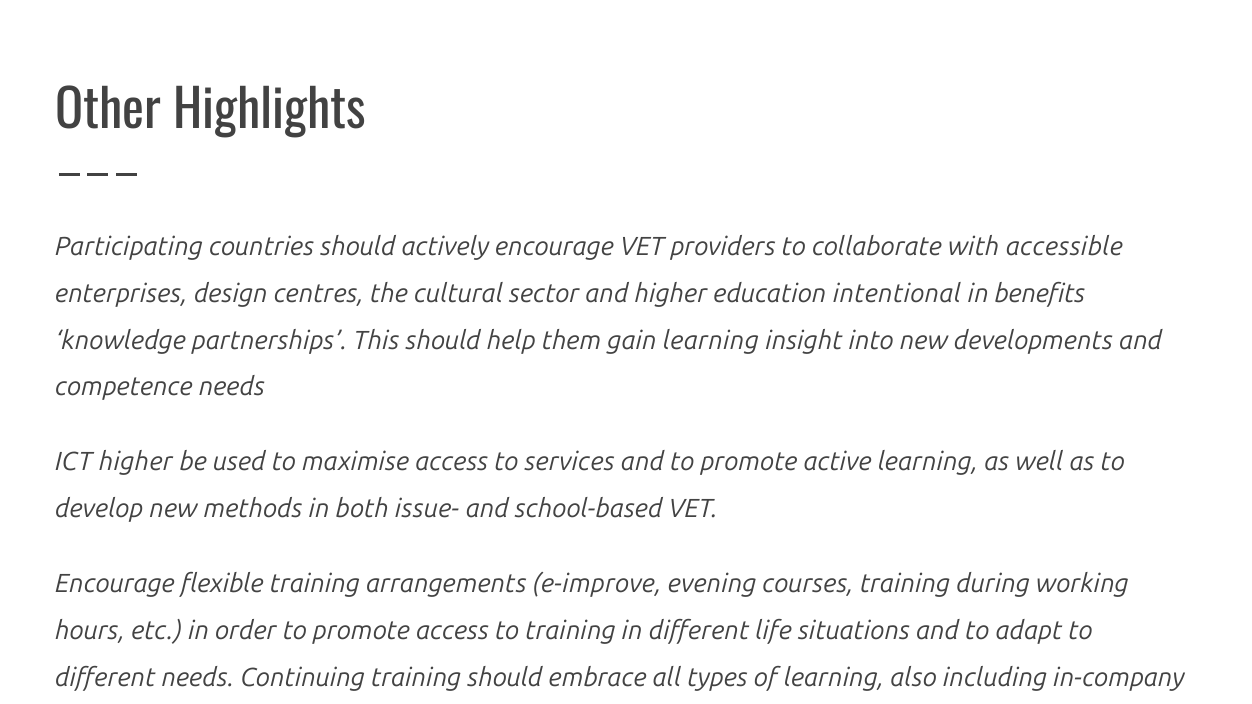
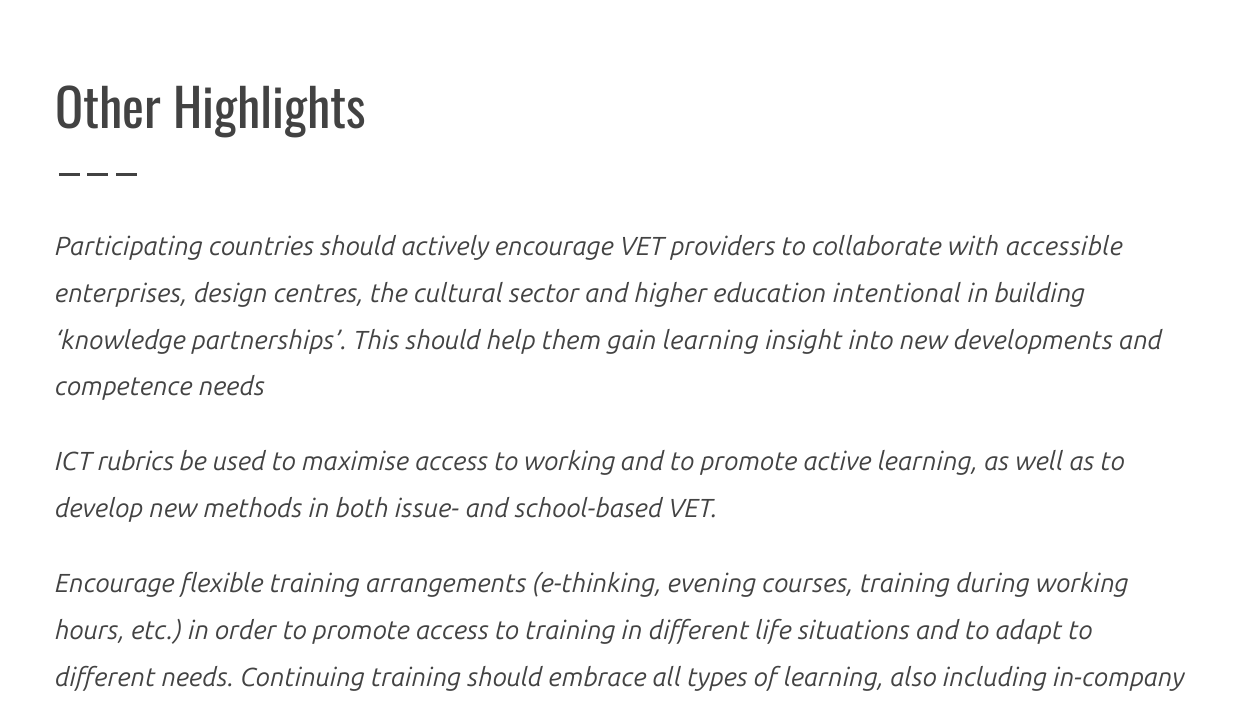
benefits: benefits -> building (1040, 294)
ICT higher: higher -> rubrics (136, 462)
to services: services -> working (570, 462)
e-improve: e-improve -> e-thinking (597, 584)
